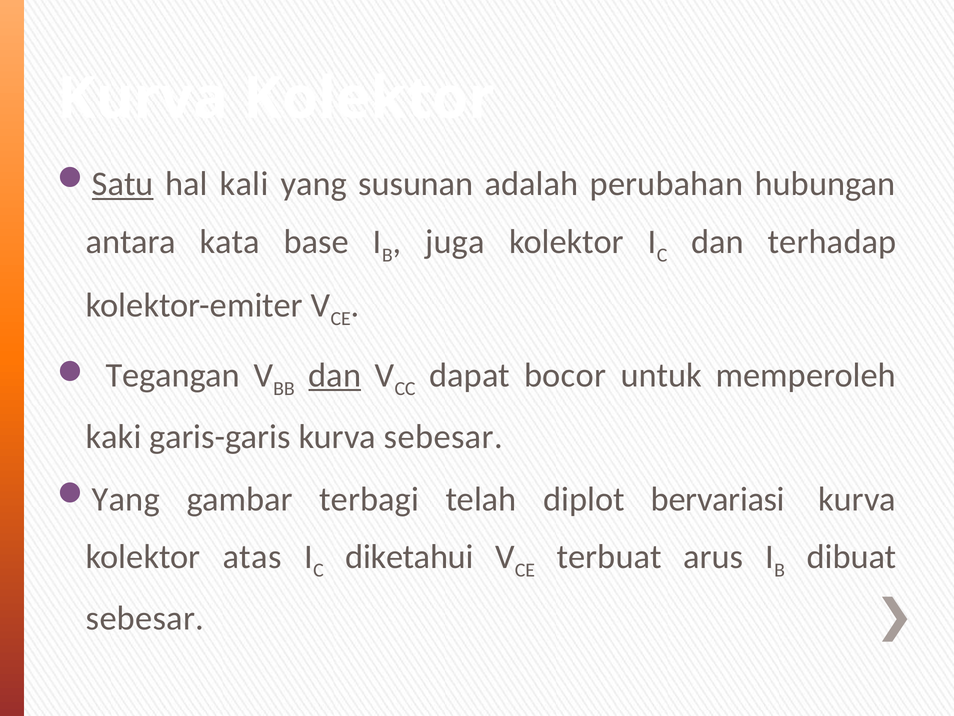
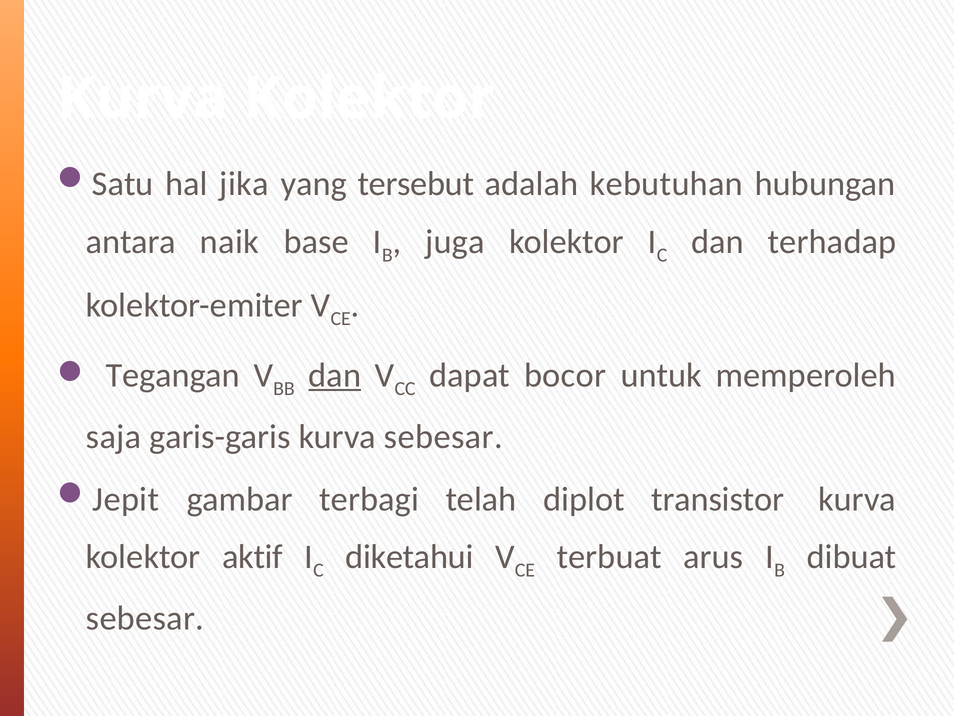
Satu underline: present -> none (123, 184)
kali: kali -> jika (244, 184)
susunan: susunan -> tersebut (416, 184)
perubahan: perubahan -> kebutuhan (666, 184)
kata: kata -> naik (229, 242)
kaki: kaki -> saja (114, 436)
Yang: Yang -> Jepit (126, 499)
bervariasi: bervariasi -> transistor (718, 499)
atas: atas -> aktif (252, 557)
